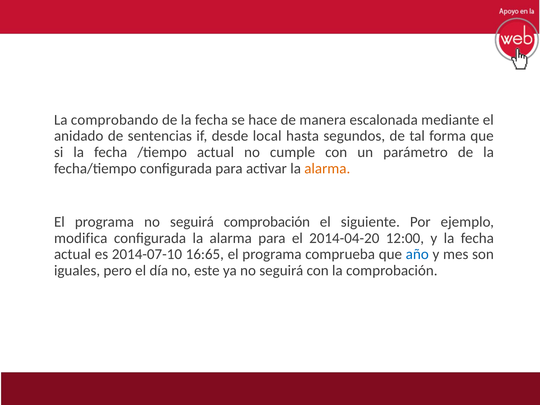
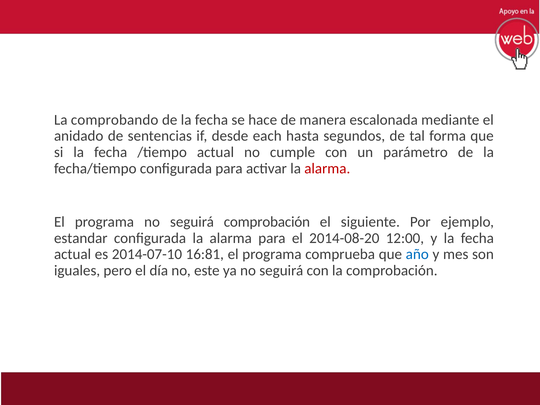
local: local -> each (267, 136)
alarma colour: orange -> red (327, 168)
modifica: modifica -> estandar (81, 238)
2014-04-20: 2014-04-20 -> 2014-08-20 (344, 238)
16:65: 16:65 -> 16:81 (205, 254)
